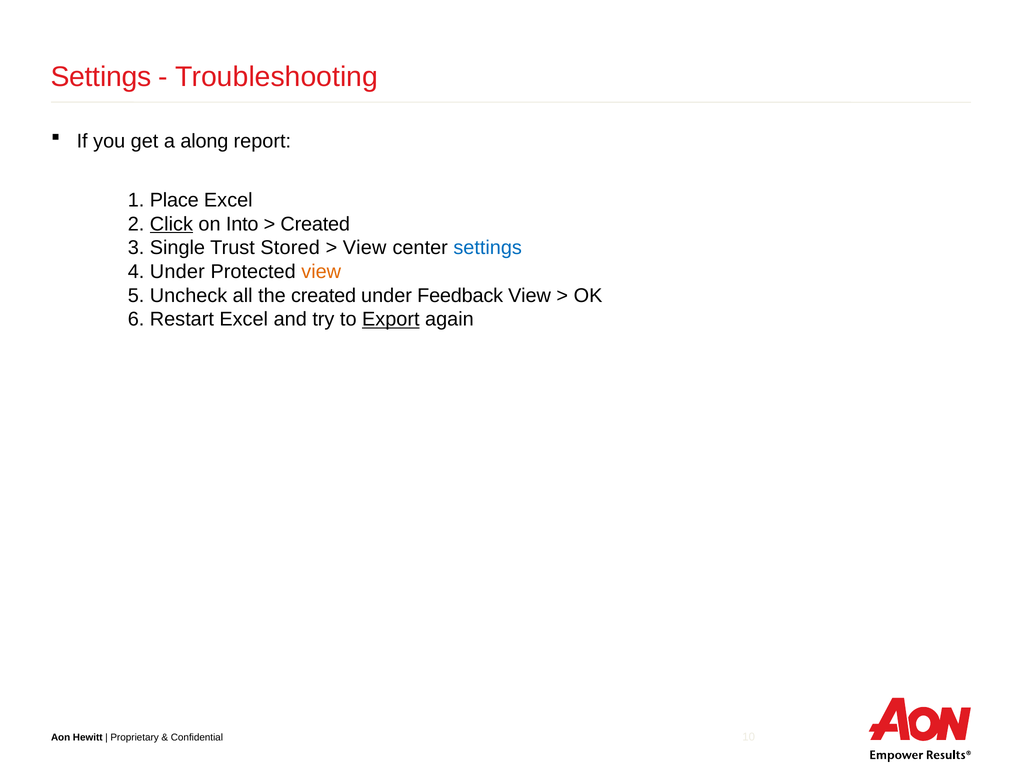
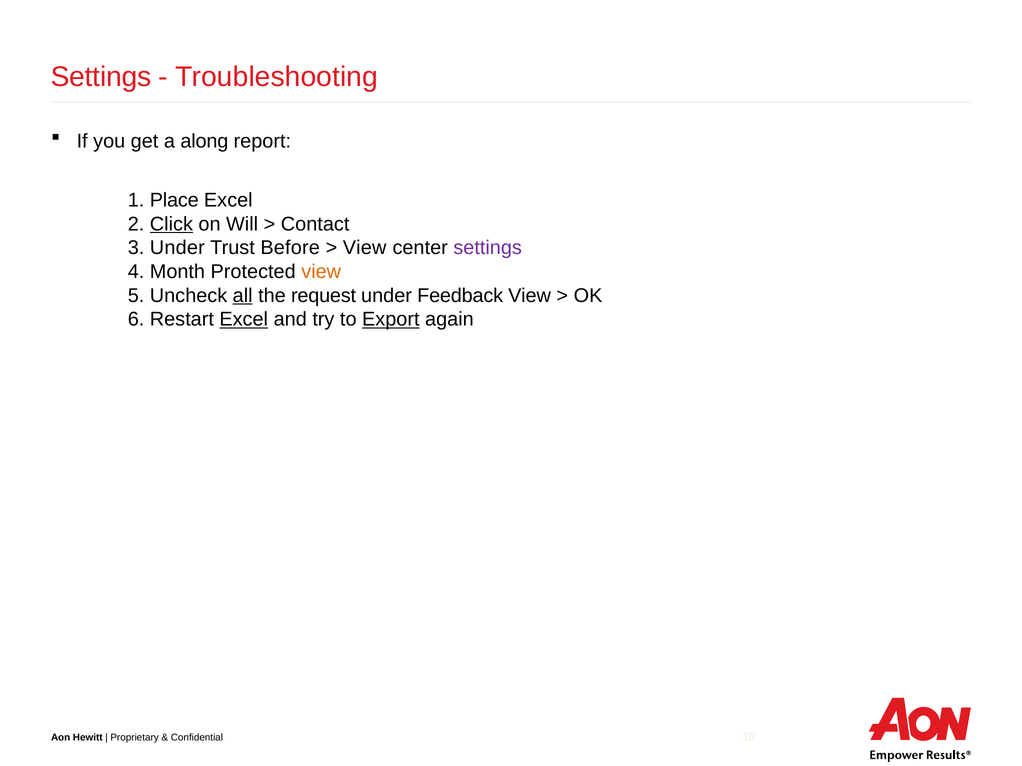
Into: Into -> Will (242, 224)
Created: Created -> Contact (315, 224)
3 Single: Single -> Under (177, 248)
Stored: Stored -> Before (290, 248)
settings colour: blue -> purple (488, 248)
4 Under: Under -> Month (177, 272)
all underline: none -> present (243, 296)
the created: created -> request (324, 296)
Excel underline: none -> present (244, 320)
